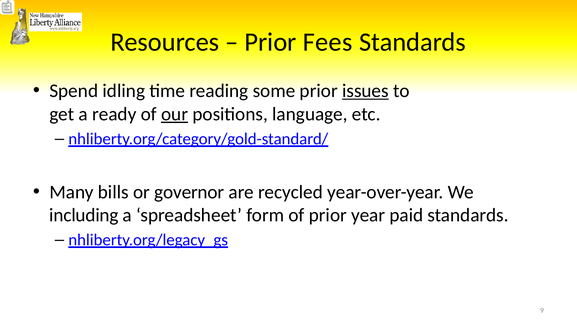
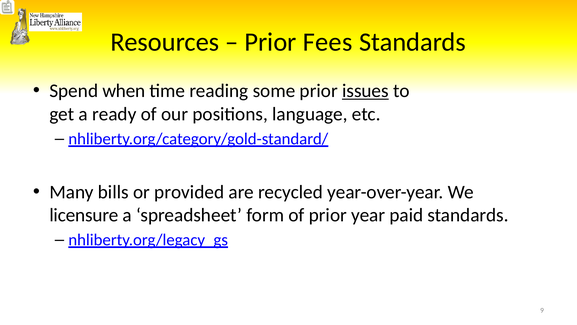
idling: idling -> when (124, 91)
our underline: present -> none (175, 114)
governor: governor -> provided (189, 192)
including: including -> licensure (84, 215)
